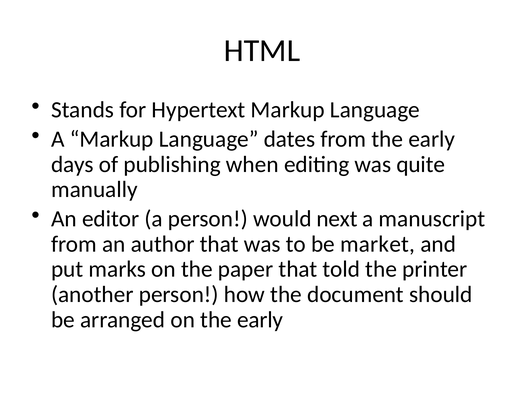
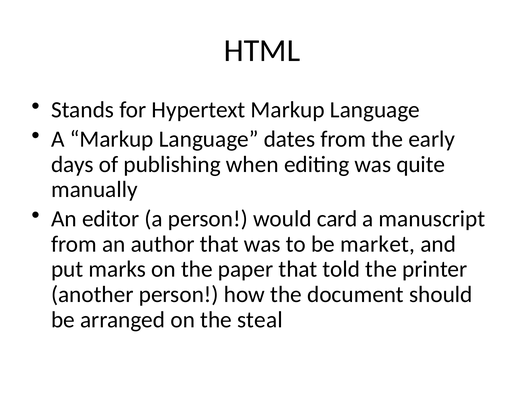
next: next -> card (337, 219)
on the early: early -> steal (260, 320)
